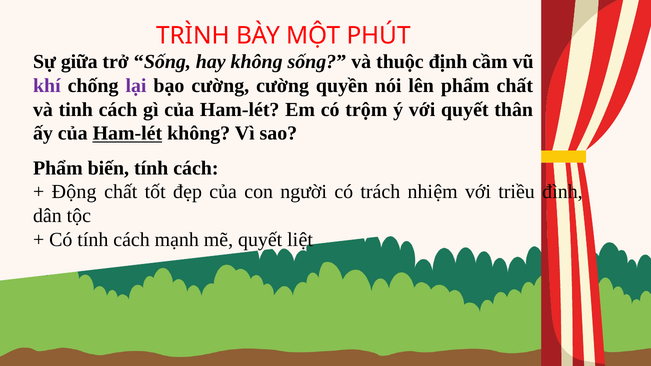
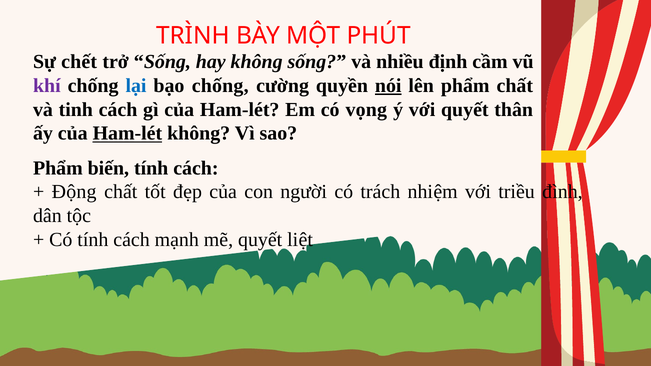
giữa: giữa -> chết (79, 62)
thuộc: thuộc -> nhiều (400, 62)
lại colour: purple -> blue (136, 86)
bạo cường: cường -> chống (220, 86)
nói underline: none -> present (388, 86)
trộm: trộm -> vọng (366, 110)
